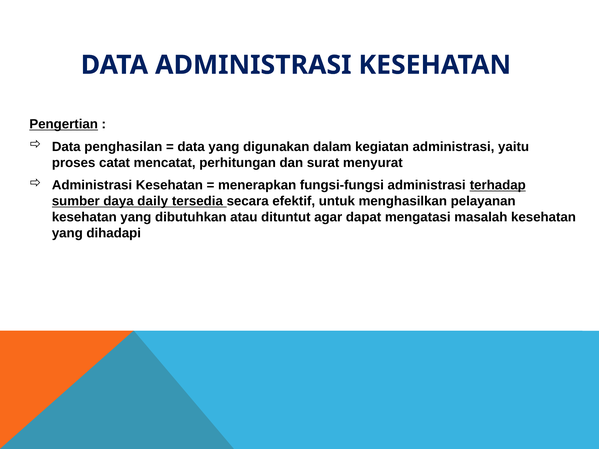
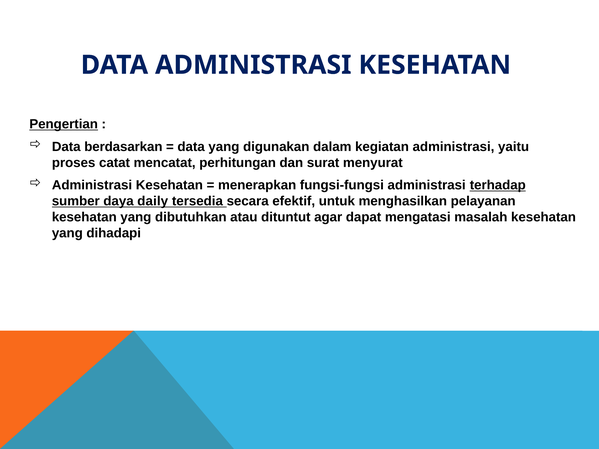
penghasilan: penghasilan -> berdasarkan (123, 147)
